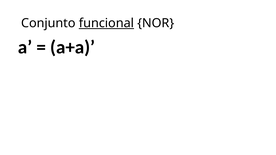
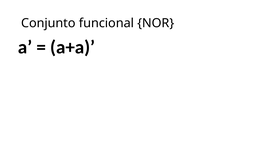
funcional underline: present -> none (106, 23)
